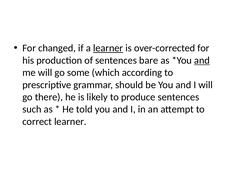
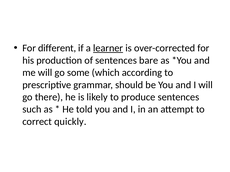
changed: changed -> different (57, 48)
and underline: present -> none (202, 61)
correct learner: learner -> quickly (70, 122)
